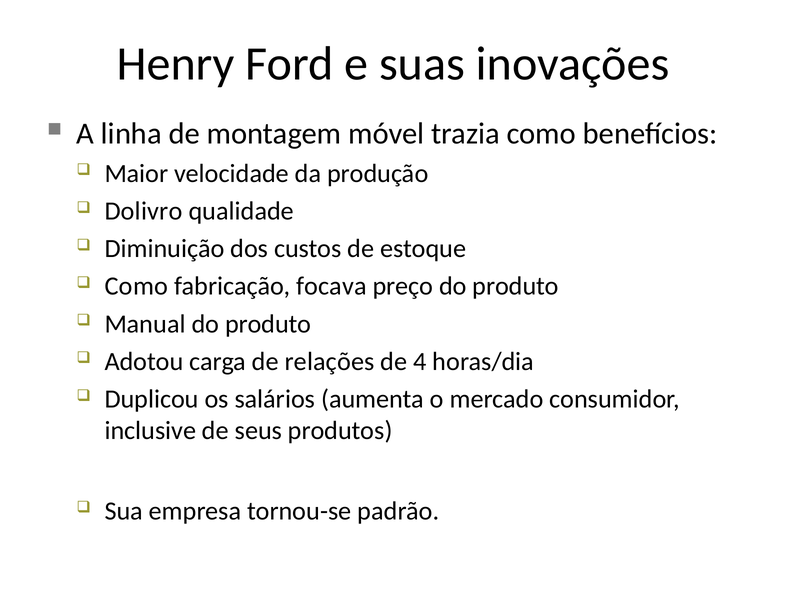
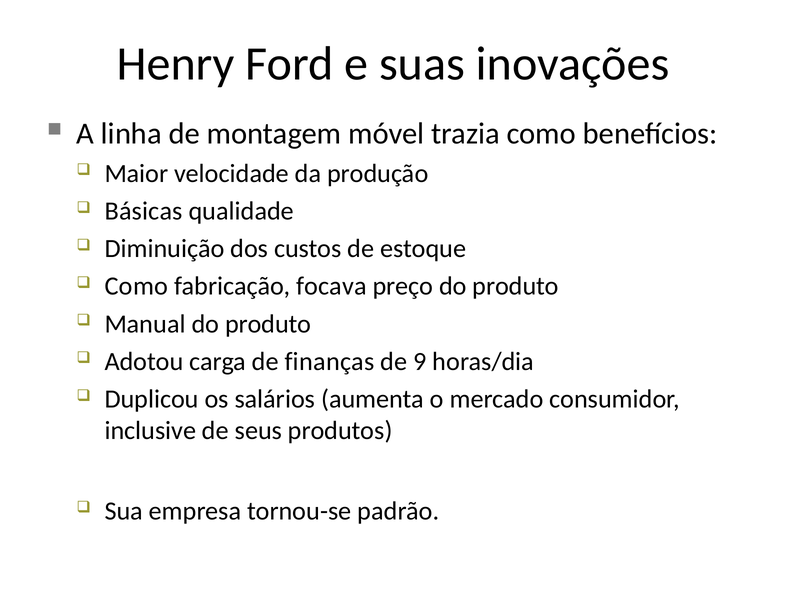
Dolivro: Dolivro -> Básicas (144, 211)
relações: relações -> finanças (330, 362)
4: 4 -> 9 (420, 362)
